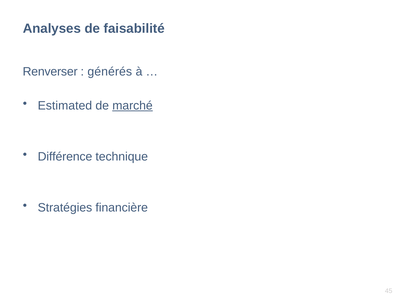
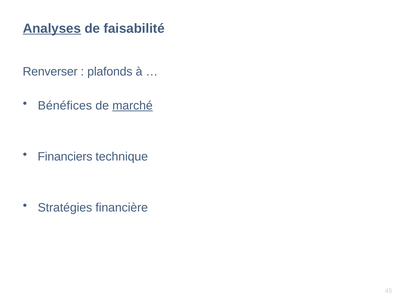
Analyses underline: none -> present (52, 28)
générés: générés -> plafonds (110, 72)
Estimated: Estimated -> Bénéfices (65, 106)
Différence: Différence -> Financiers (65, 157)
